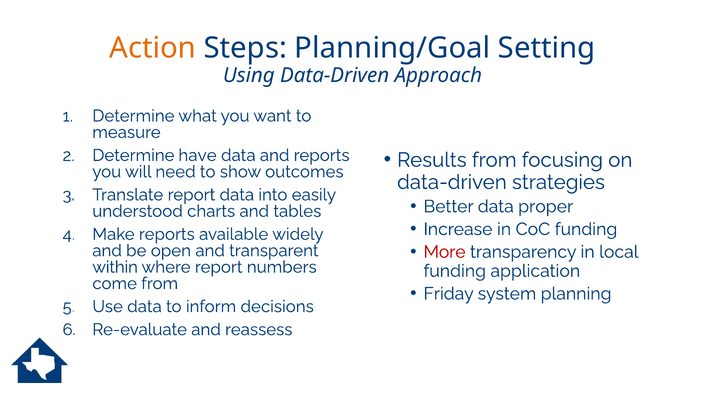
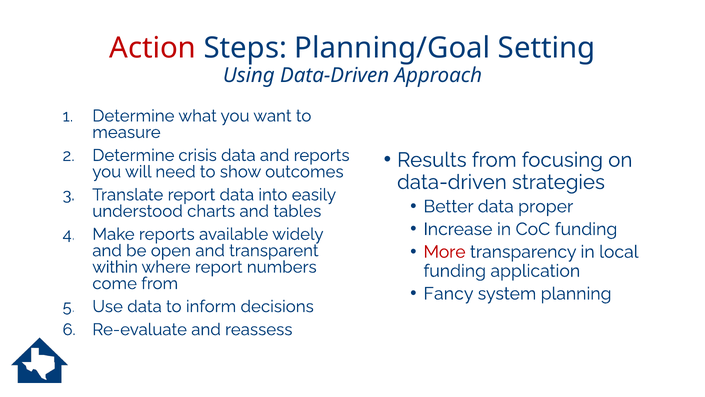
Action colour: orange -> red (153, 48)
have: have -> crisis (198, 155)
Friday: Friday -> Fancy (449, 293)
